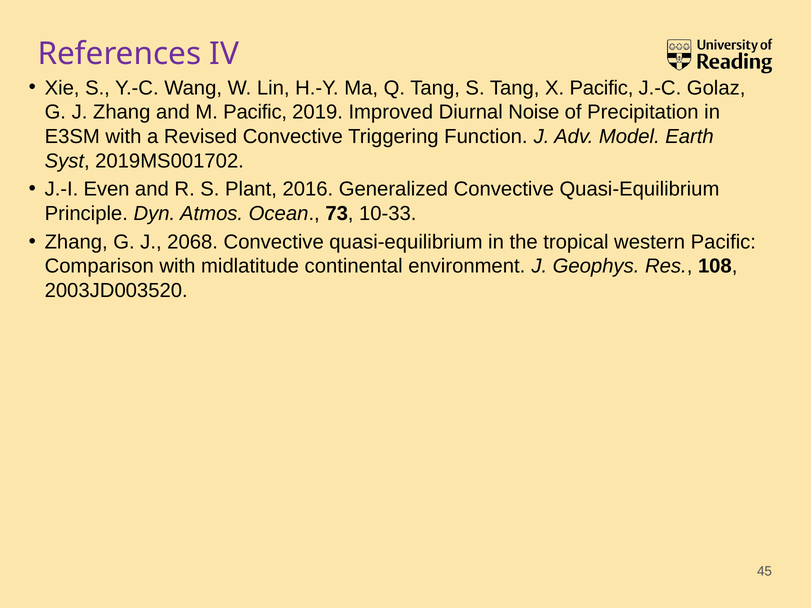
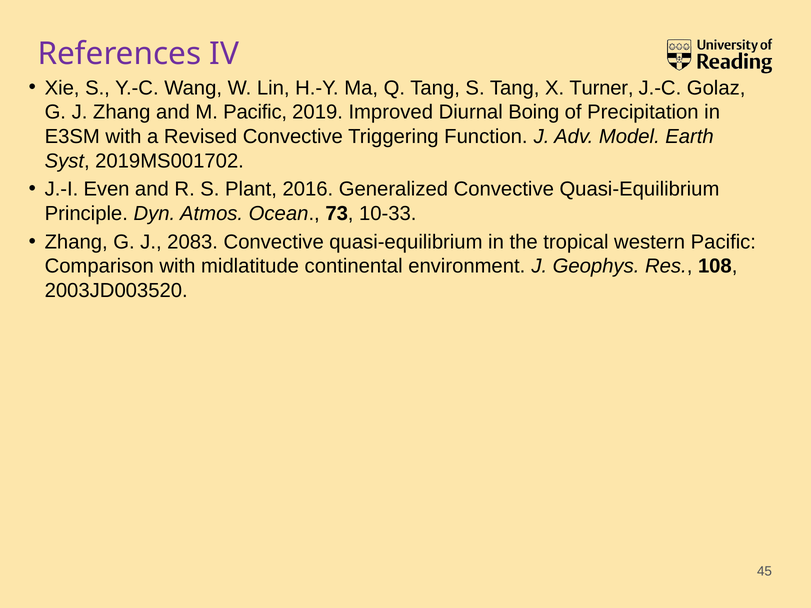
X Pacific: Pacific -> Turner (601, 88)
Noise: Noise -> Boing (534, 112)
2068: 2068 -> 2083 (193, 242)
